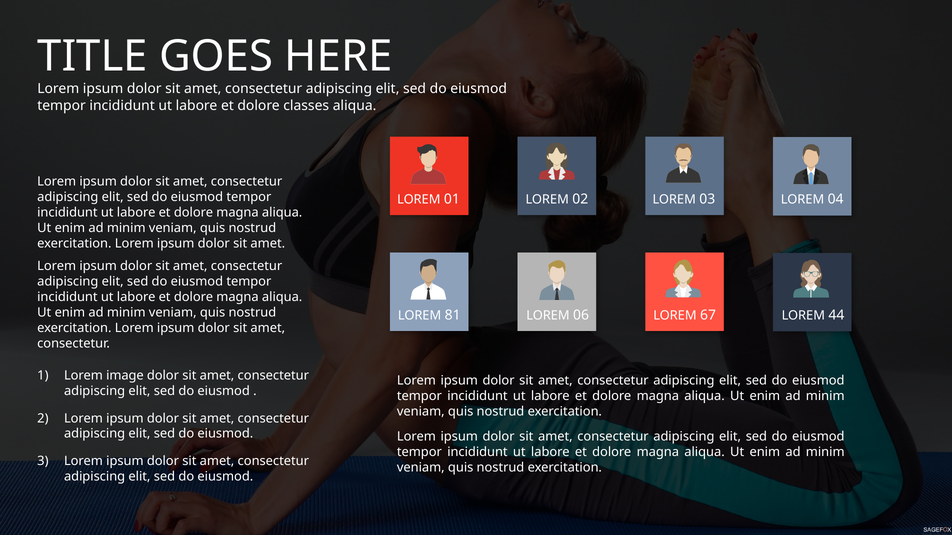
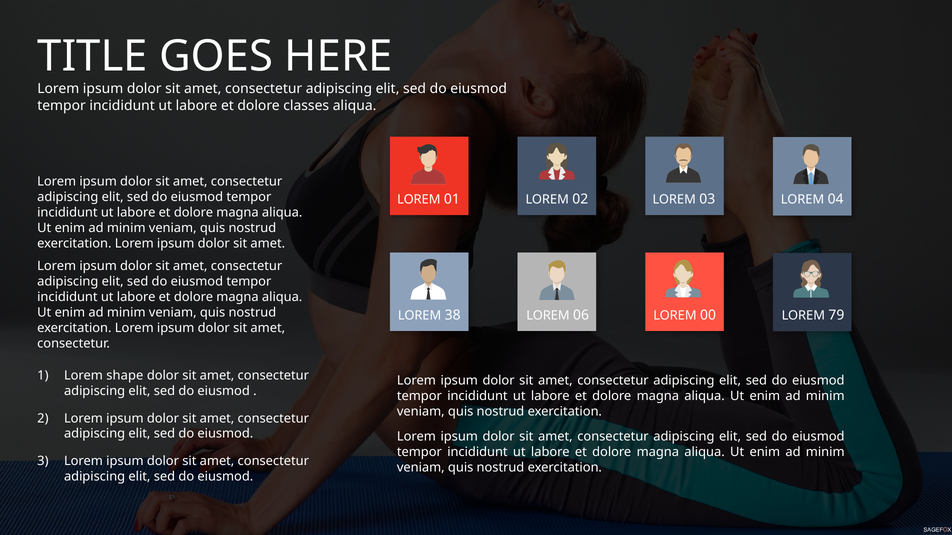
81: 81 -> 38 (453, 315)
67: 67 -> 00 (708, 315)
44: 44 -> 79 (836, 315)
image: image -> shape (125, 376)
